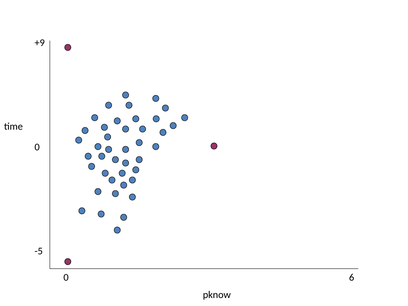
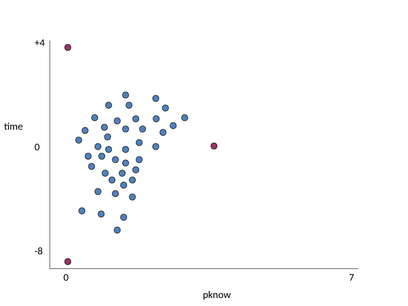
+9: +9 -> +4 (40, 43)
-5: -5 -> -8 (39, 251)
6: 6 -> 7 (352, 277)
